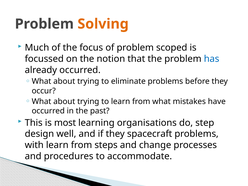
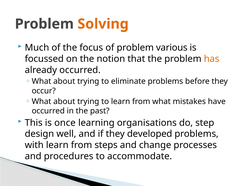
scoped: scoped -> various (172, 48)
has colour: blue -> orange (212, 59)
most: most -> once (65, 123)
spacecraft: spacecraft -> developed (150, 134)
